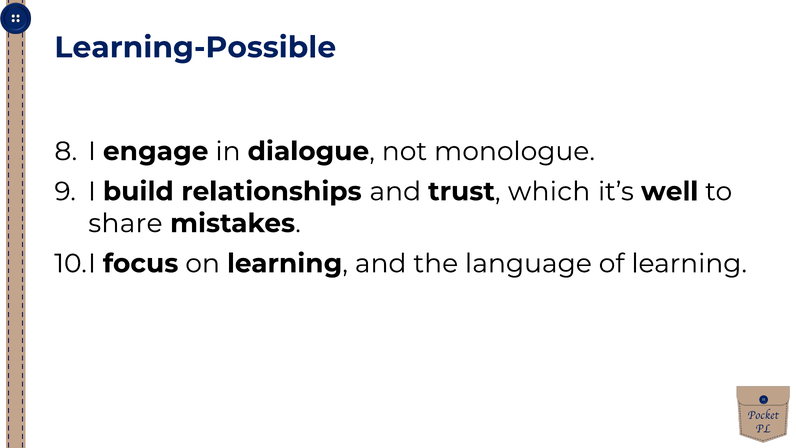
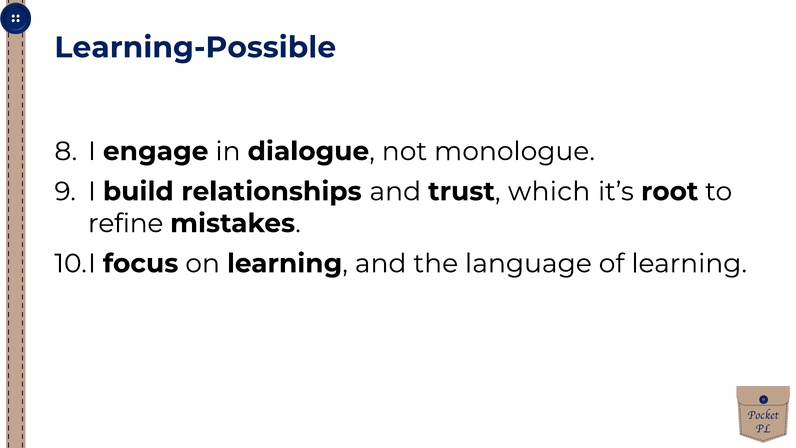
well: well -> root (670, 191)
share: share -> refine (126, 223)
